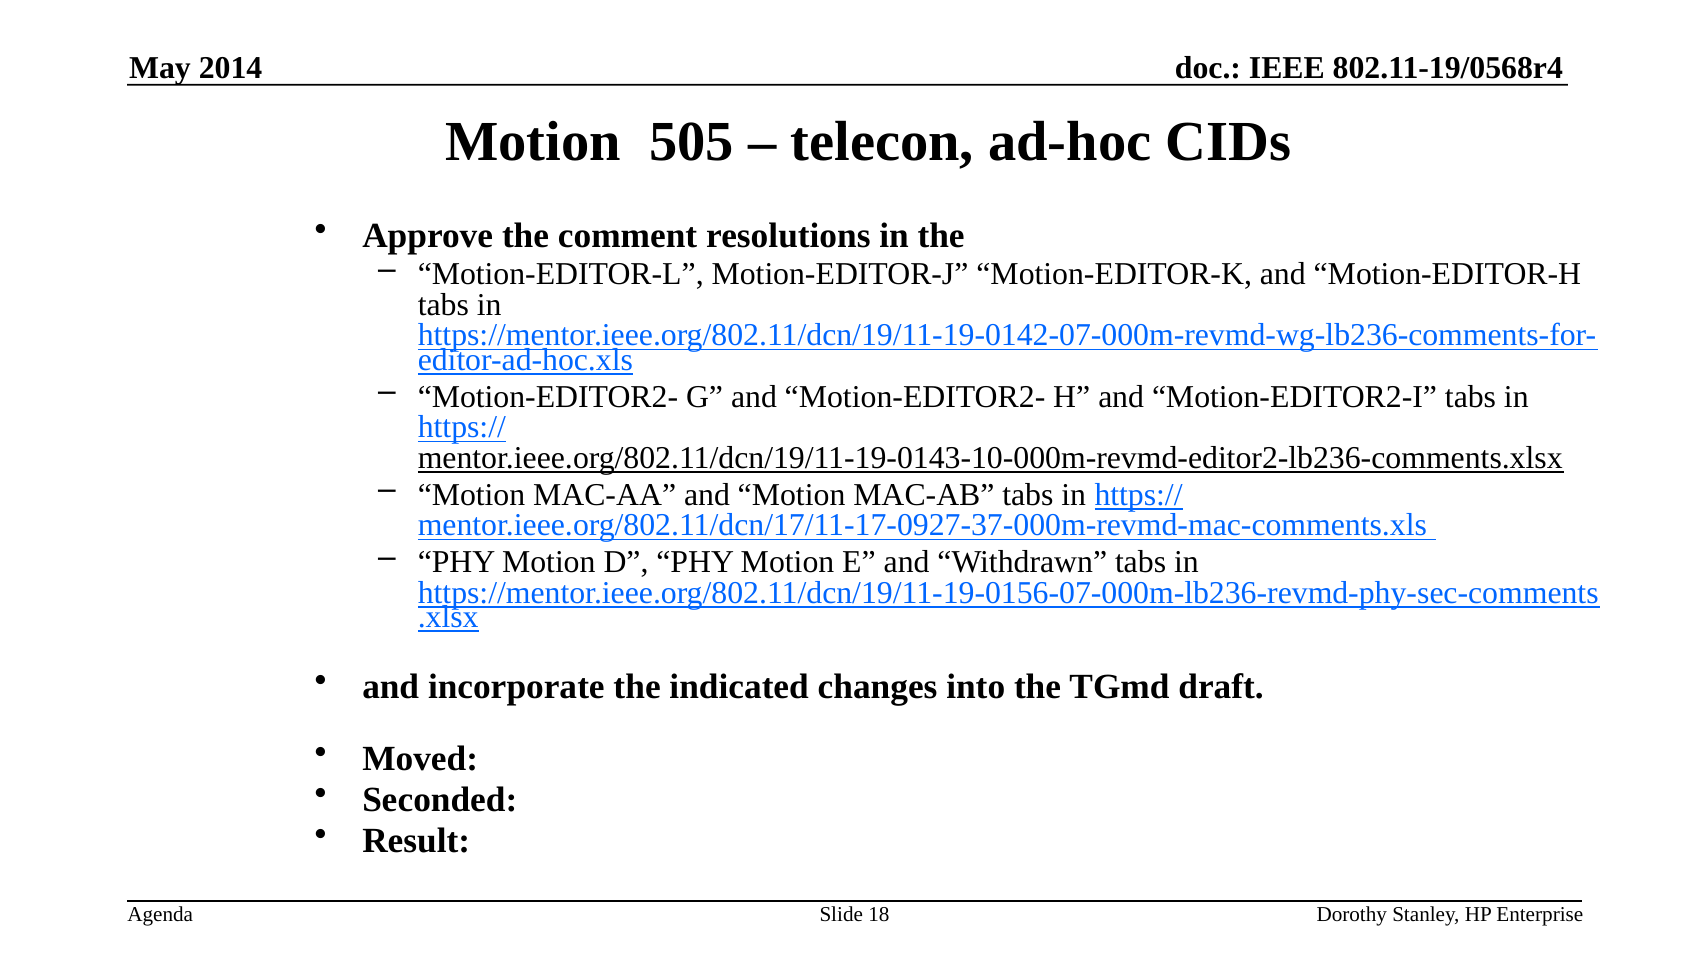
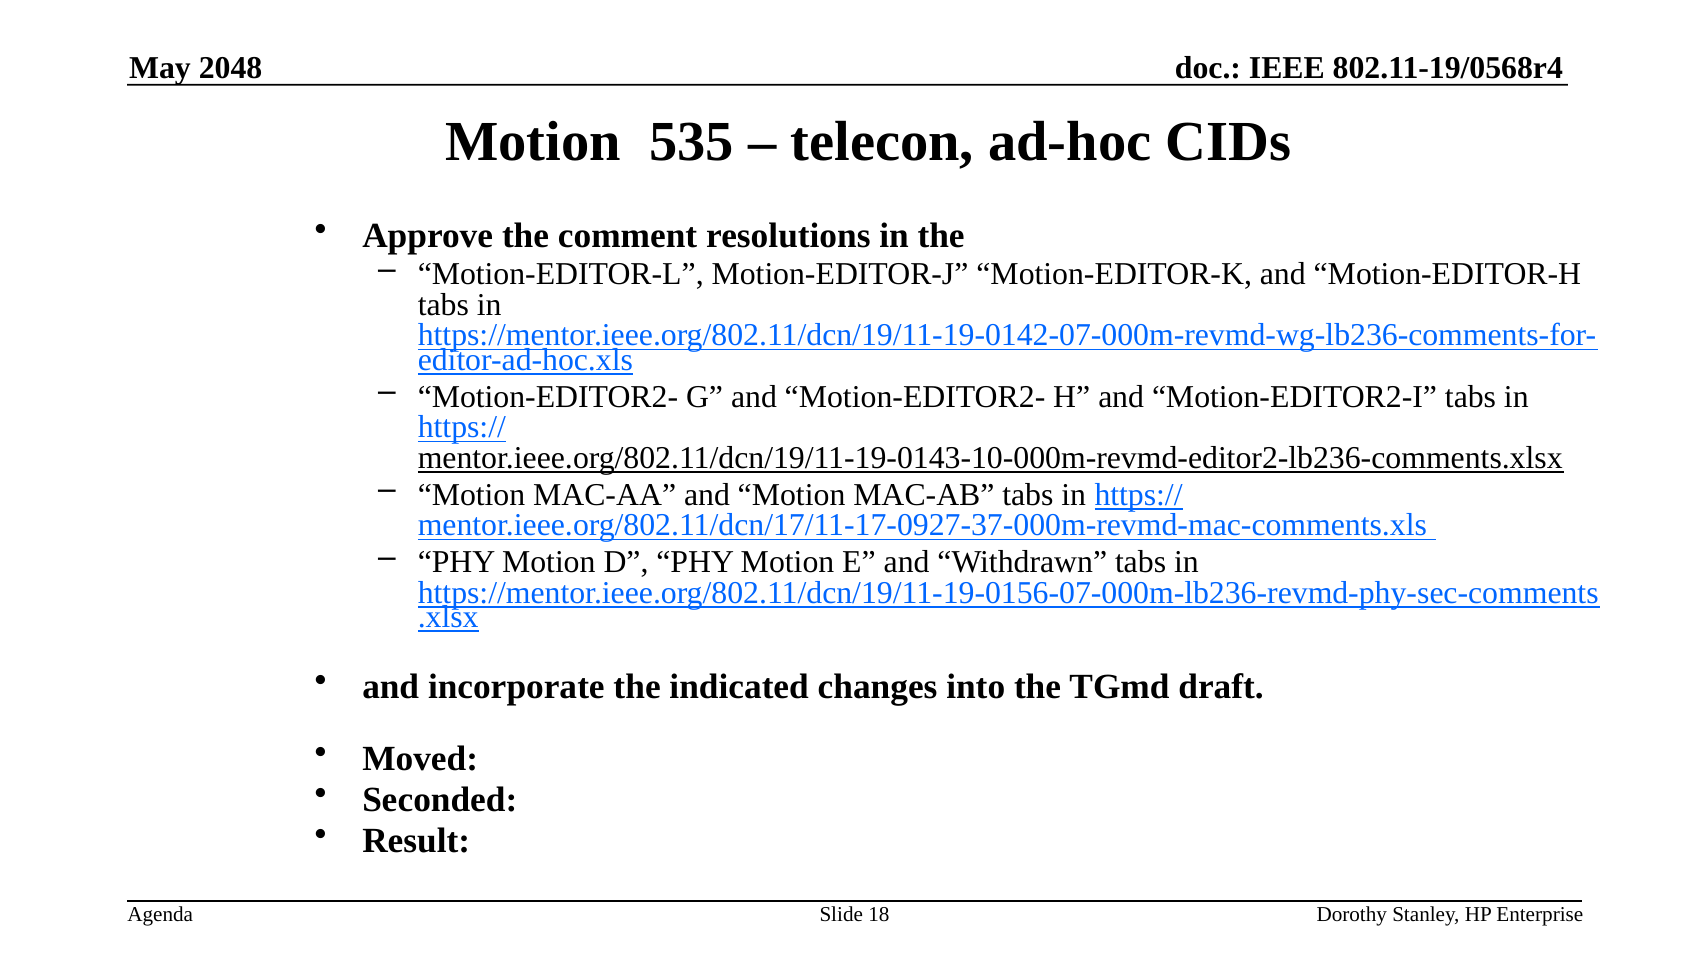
2014: 2014 -> 2048 (231, 68)
505: 505 -> 535 (692, 142)
